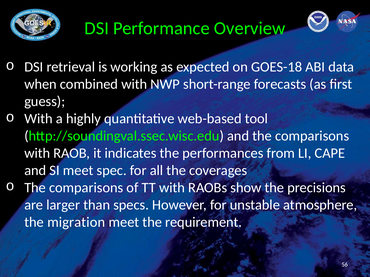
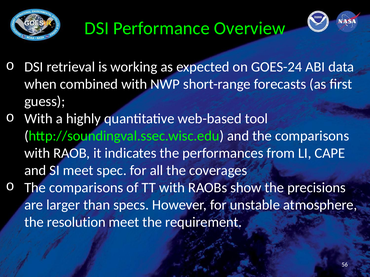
GOES-18: GOES-18 -> GOES-24 (277, 67)
migration: migration -> resolution (76, 223)
